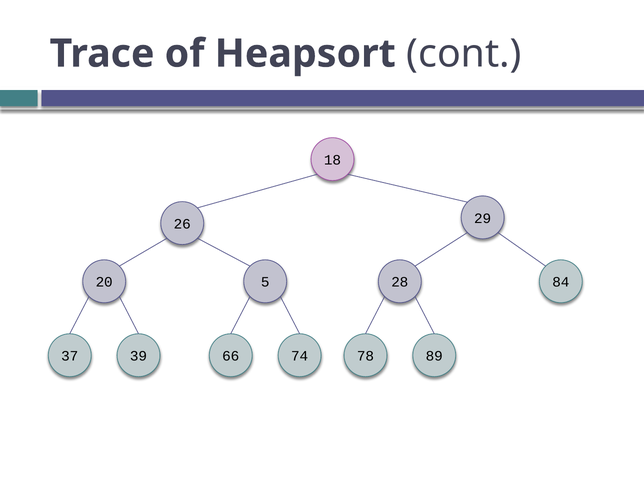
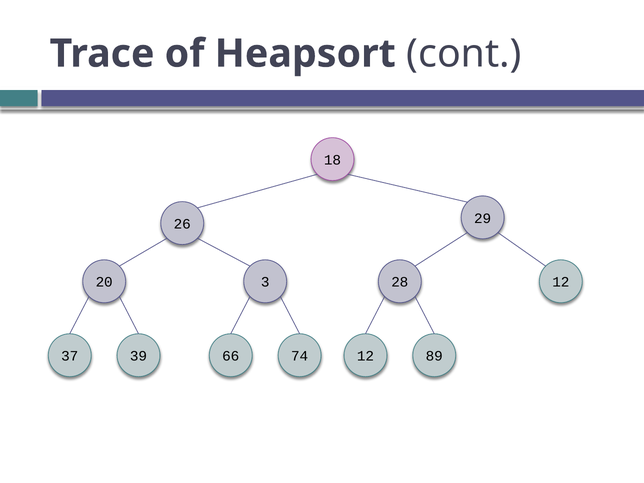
5: 5 -> 3 (265, 282)
28 84: 84 -> 12 (561, 282)
74 78: 78 -> 12 (365, 356)
